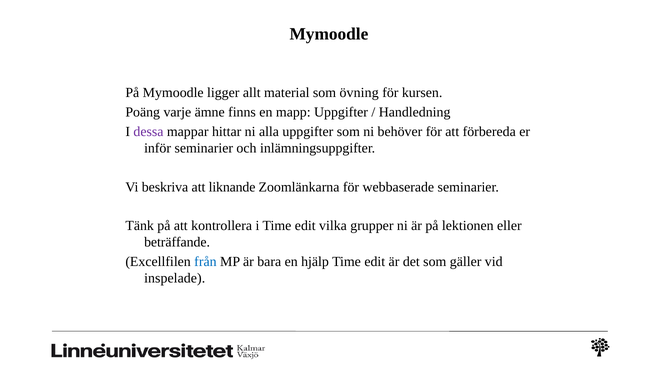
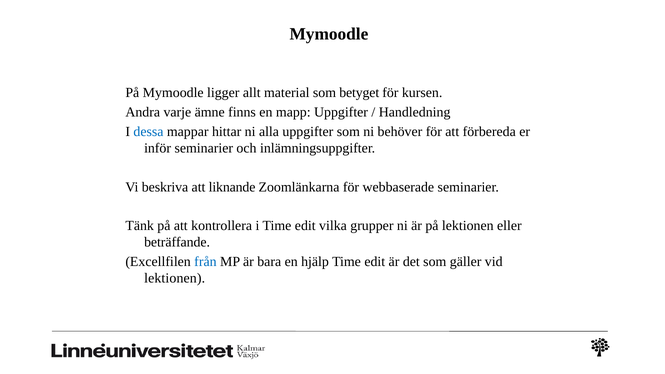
övning: övning -> betyget (359, 93)
Poäng: Poäng -> Andra (143, 112)
dessa colour: purple -> blue (148, 132)
inspelade: inspelade -> lektionen (175, 278)
